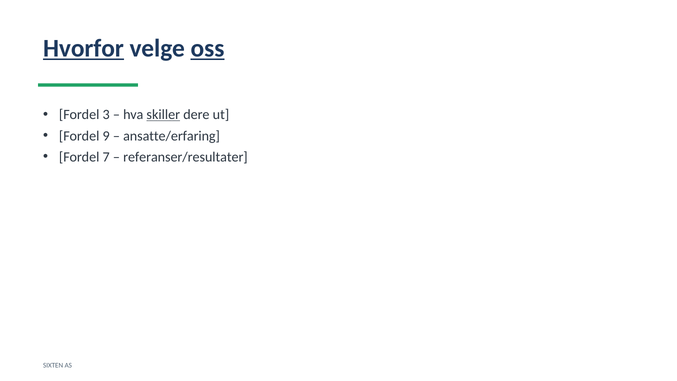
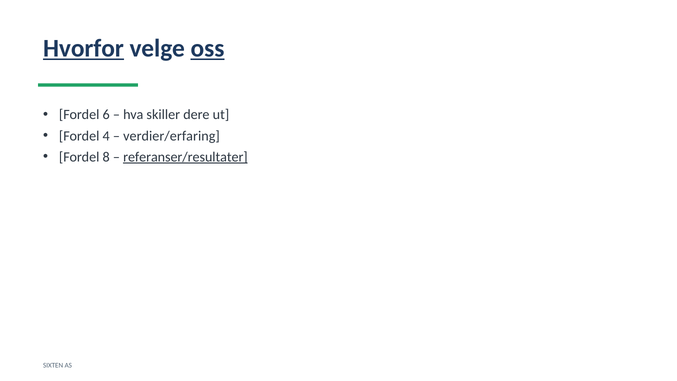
3: 3 -> 6 (106, 115)
skiller underline: present -> none (163, 115)
9: 9 -> 4 (106, 136)
ansatte/erfaring: ansatte/erfaring -> verdier/erfaring (171, 136)
7: 7 -> 8 (106, 157)
referanser/resultater underline: none -> present (185, 157)
